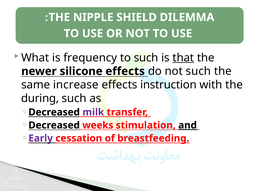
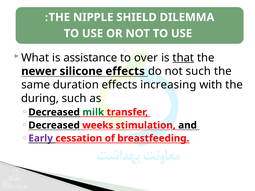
frequency: frequency -> assistance (90, 58)
to such: such -> over (146, 58)
increase: increase -> duration (76, 85)
instruction: instruction -> increasing (168, 85)
milk colour: purple -> green (93, 112)
and underline: present -> none (188, 125)
